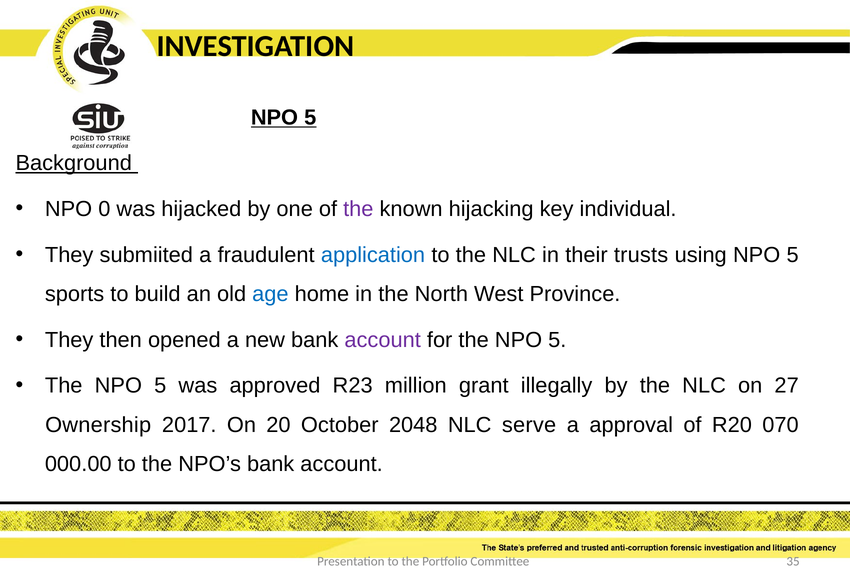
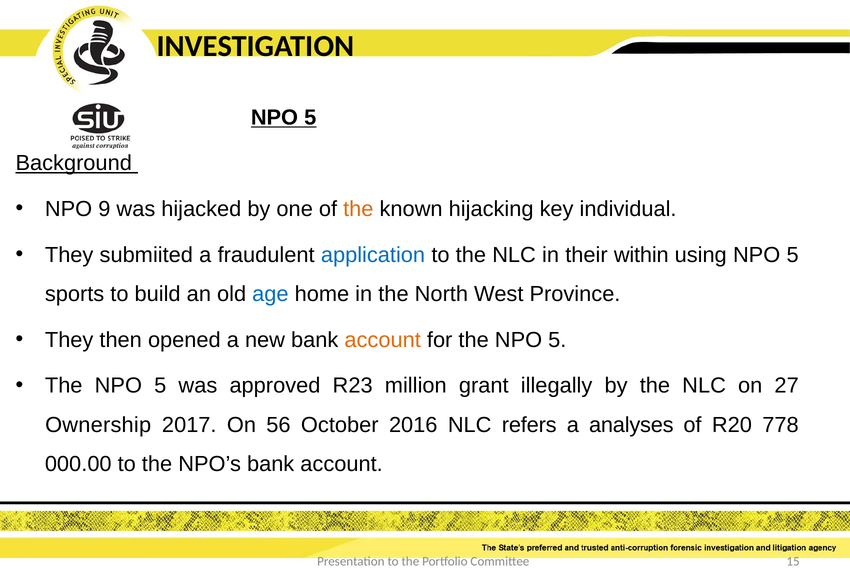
0: 0 -> 9 (104, 209)
the colour: purple -> orange (358, 209)
trusts: trusts -> within (641, 255)
account colour: purple -> orange (383, 340)
20: 20 -> 56 (278, 425)
2048: 2048 -> 2016 (413, 425)
serve: serve -> refers (529, 425)
approval: approval -> analyses (631, 425)
070: 070 -> 778 (780, 425)
35: 35 -> 15 (793, 562)
